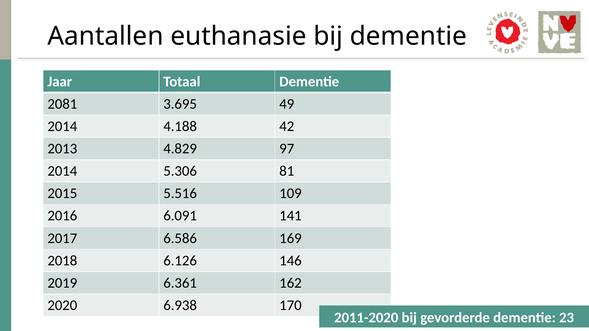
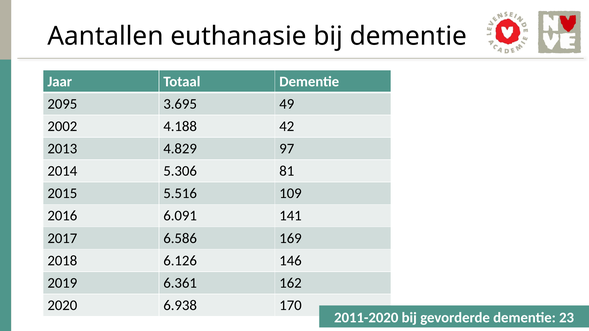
2081: 2081 -> 2095 (62, 104)
2014: 2014 -> 2002 (62, 126)
